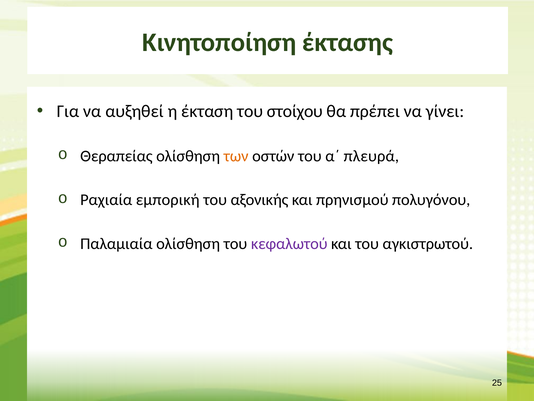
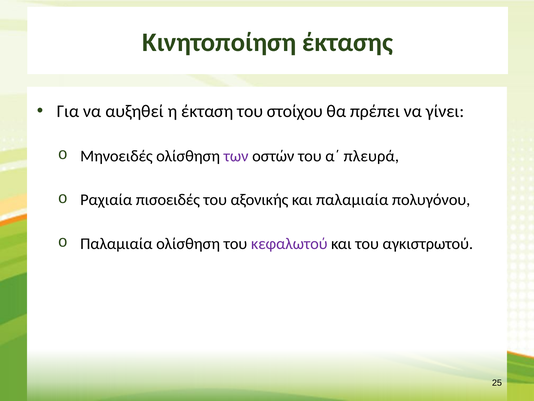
Θεραπείας: Θεραπείας -> Μηνοειδές (116, 156)
των colour: orange -> purple (236, 156)
εμπορική: εμπορική -> πισοειδές (168, 200)
και πρηνισμού: πρηνισμού -> παλαμιαία (352, 200)
